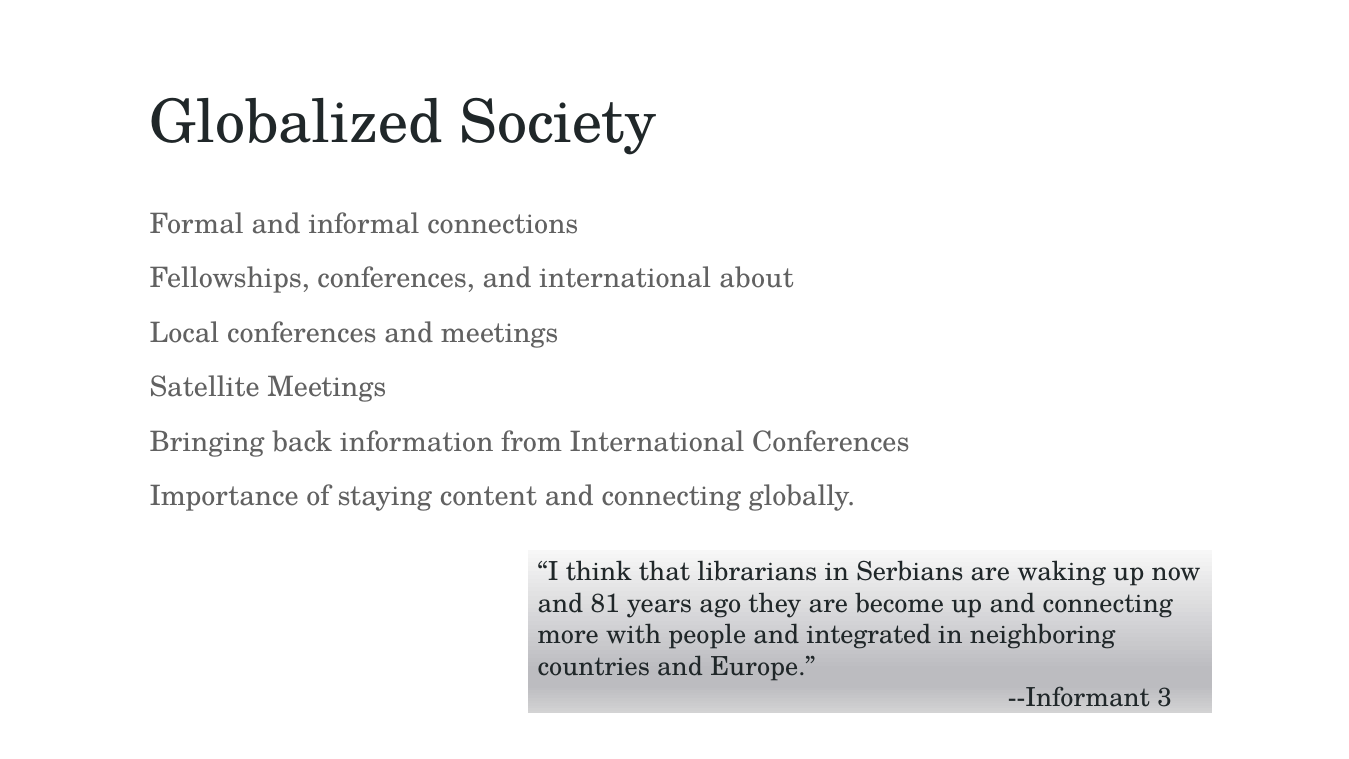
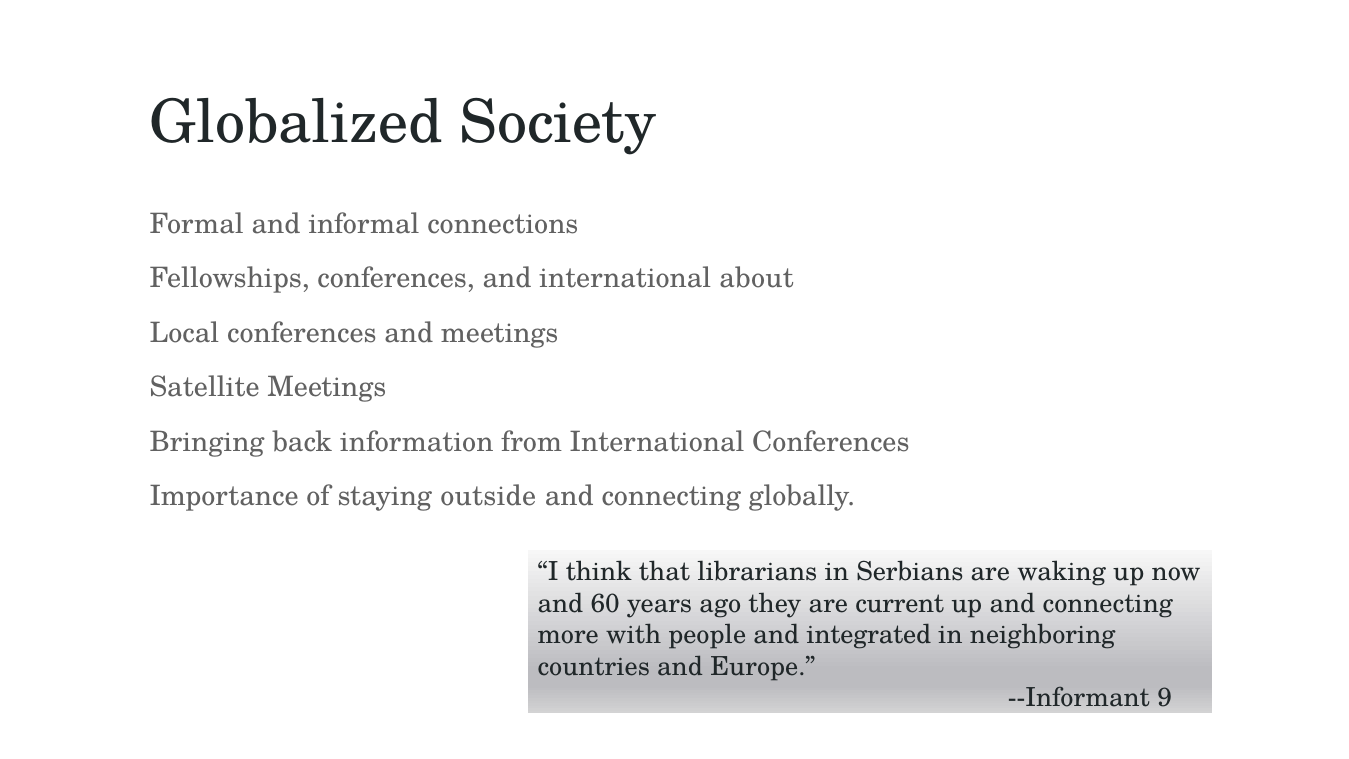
content: content -> outside (488, 496)
81: 81 -> 60 (605, 604)
become: become -> current (900, 604)
3: 3 -> 9 (1165, 698)
